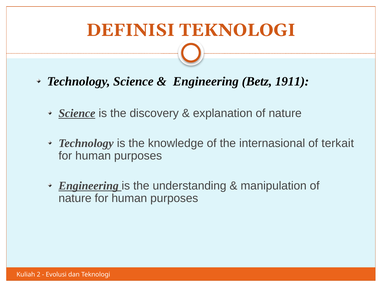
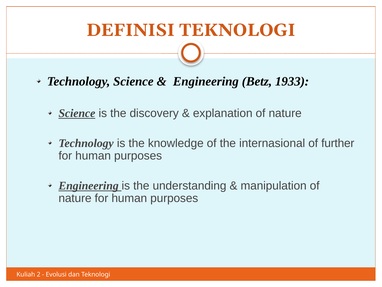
1911: 1911 -> 1933 (292, 81)
terkait: terkait -> further (338, 143)
